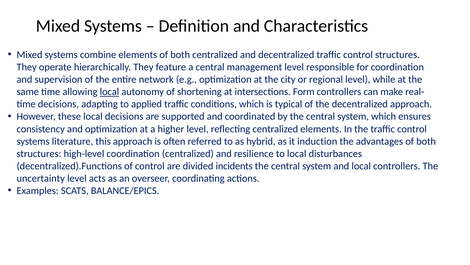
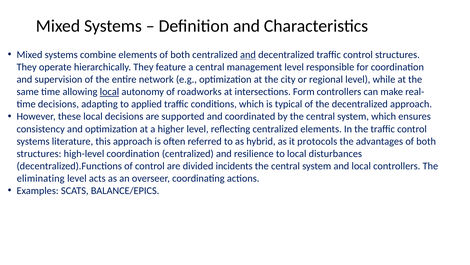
and underline: none -> present (248, 55)
shortening: shortening -> roadworks (199, 92)
induction: induction -> protocols (317, 141)
uncertainty: uncertainty -> eliminating (41, 178)
